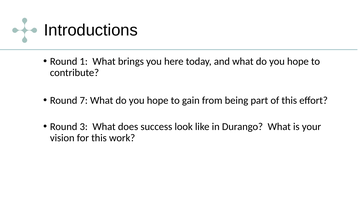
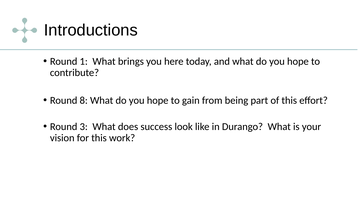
7: 7 -> 8 (84, 100)
